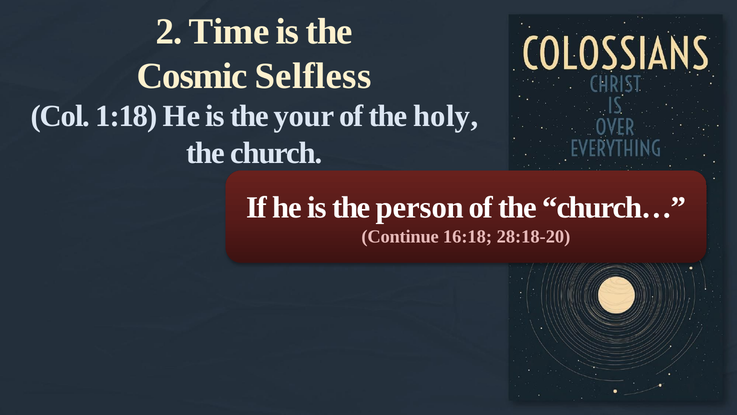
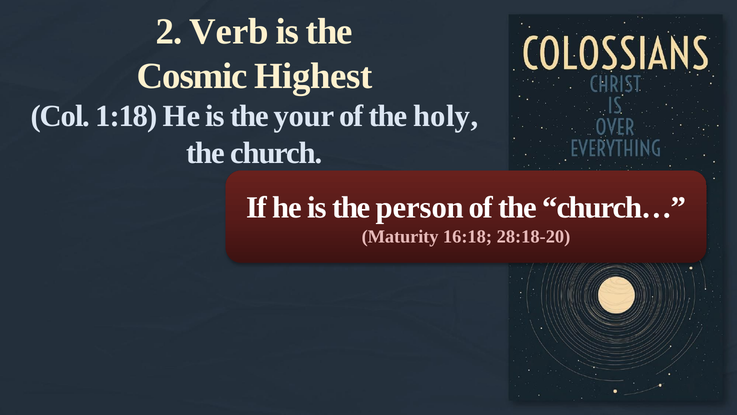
Time: Time -> Verb (229, 32)
Selfless: Selfless -> Highest (313, 76)
Continue: Continue -> Maturity (400, 236)
